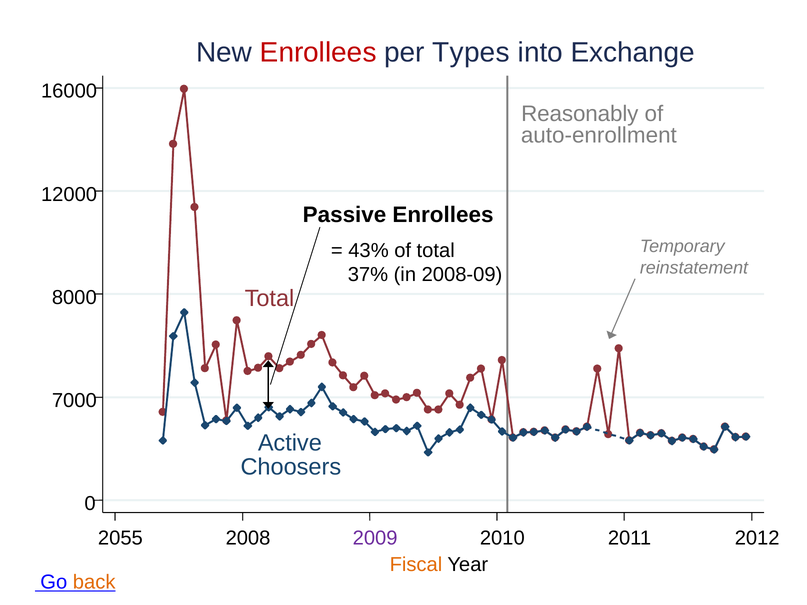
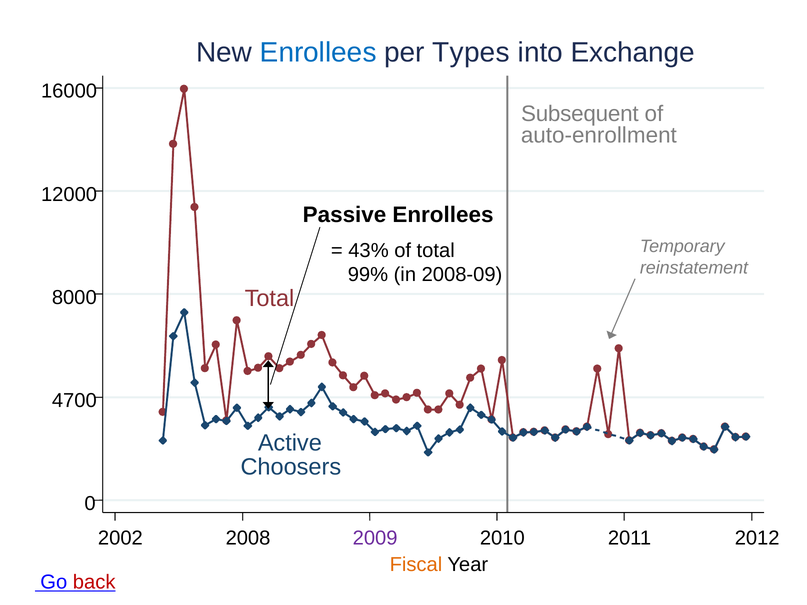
Enrollees colour: red -> blue (318, 52)
Reasonably: Reasonably -> Subsequent (580, 114)
37%: 37% -> 99% (368, 275)
7000: 7000 -> 4700 (74, 401)
2055: 2055 -> 2002 (120, 538)
back colour: orange -> red (94, 582)
